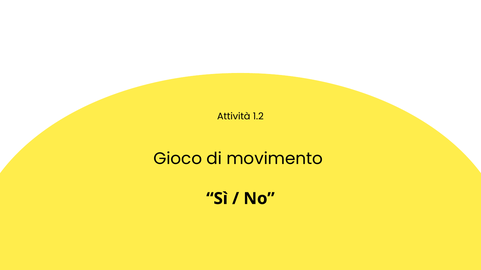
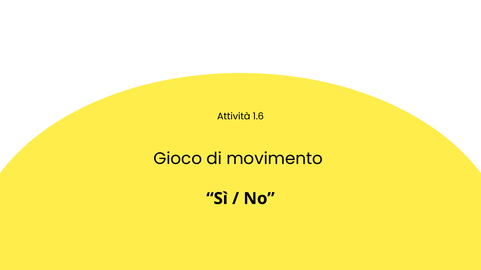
1.2: 1.2 -> 1.6 (258, 117)
